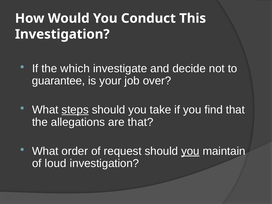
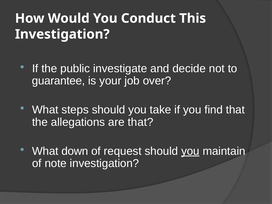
which: which -> public (75, 69)
steps underline: present -> none (75, 110)
order: order -> down (75, 151)
loud: loud -> note (56, 163)
